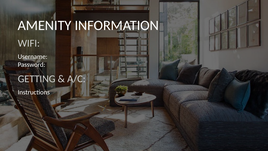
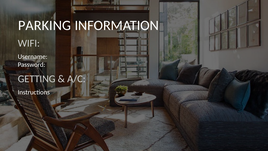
AMENITY: AMENITY -> PARKING (45, 25)
